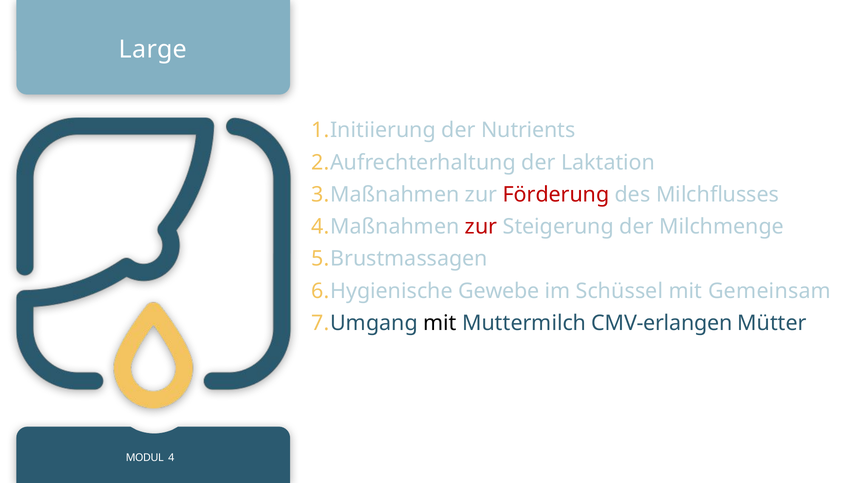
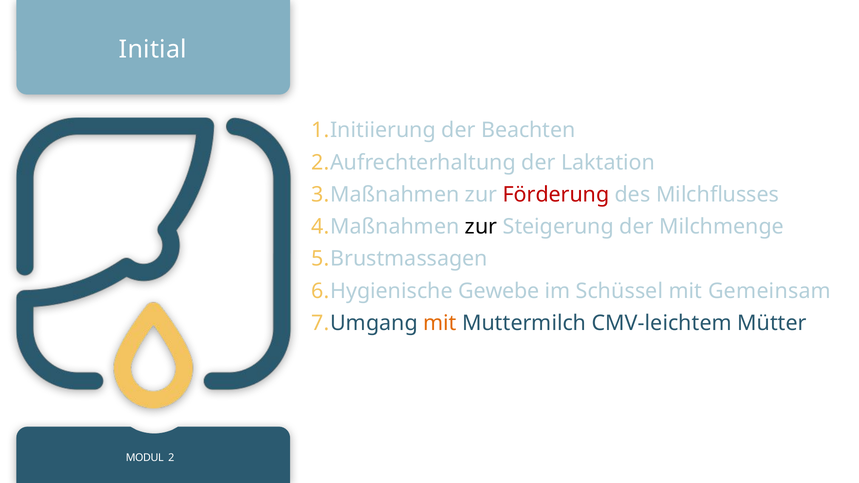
Large: Large -> Initial (153, 49)
Nutrients: Nutrients -> Beachten (528, 130)
zur colour: red -> black (481, 227)
mit colour: black -> orange (440, 323)
CMV-erlangen: CMV-erlangen -> CMV-leichtem (662, 323)
4: 4 -> 2 (171, 458)
